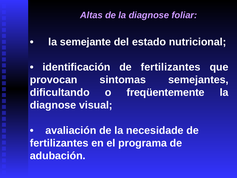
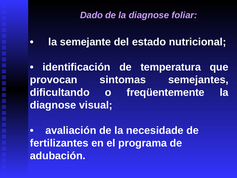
Altas: Altas -> Dado (91, 15)
identificación de fertilizantes: fertilizantes -> temperatura (171, 67)
